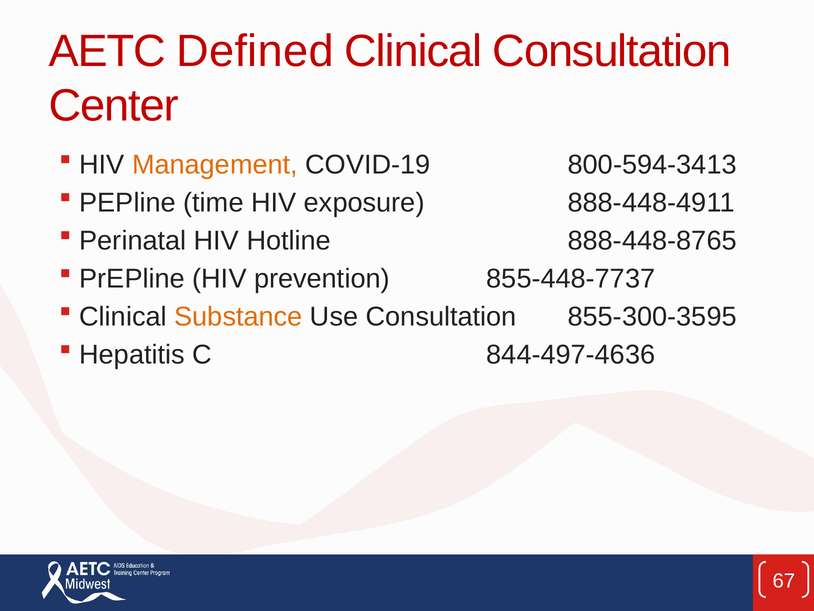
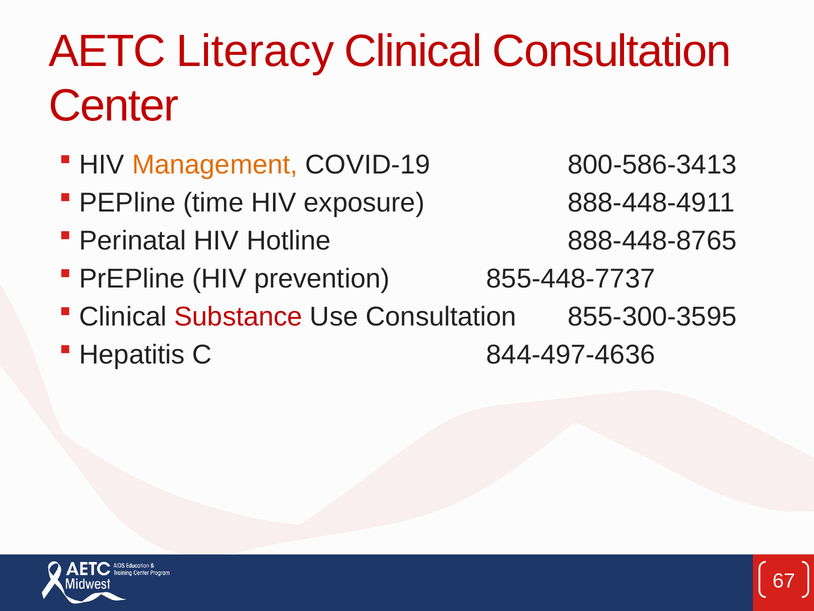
Defined: Defined -> Literacy (255, 51)
800-594-3413: 800-594-3413 -> 800-586-3413 (652, 165)
Substance colour: orange -> red (238, 317)
